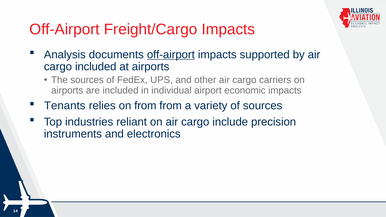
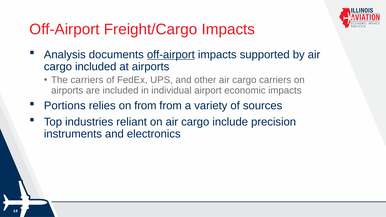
The sources: sources -> carriers (87, 80)
Tenants: Tenants -> Portions (65, 106)
